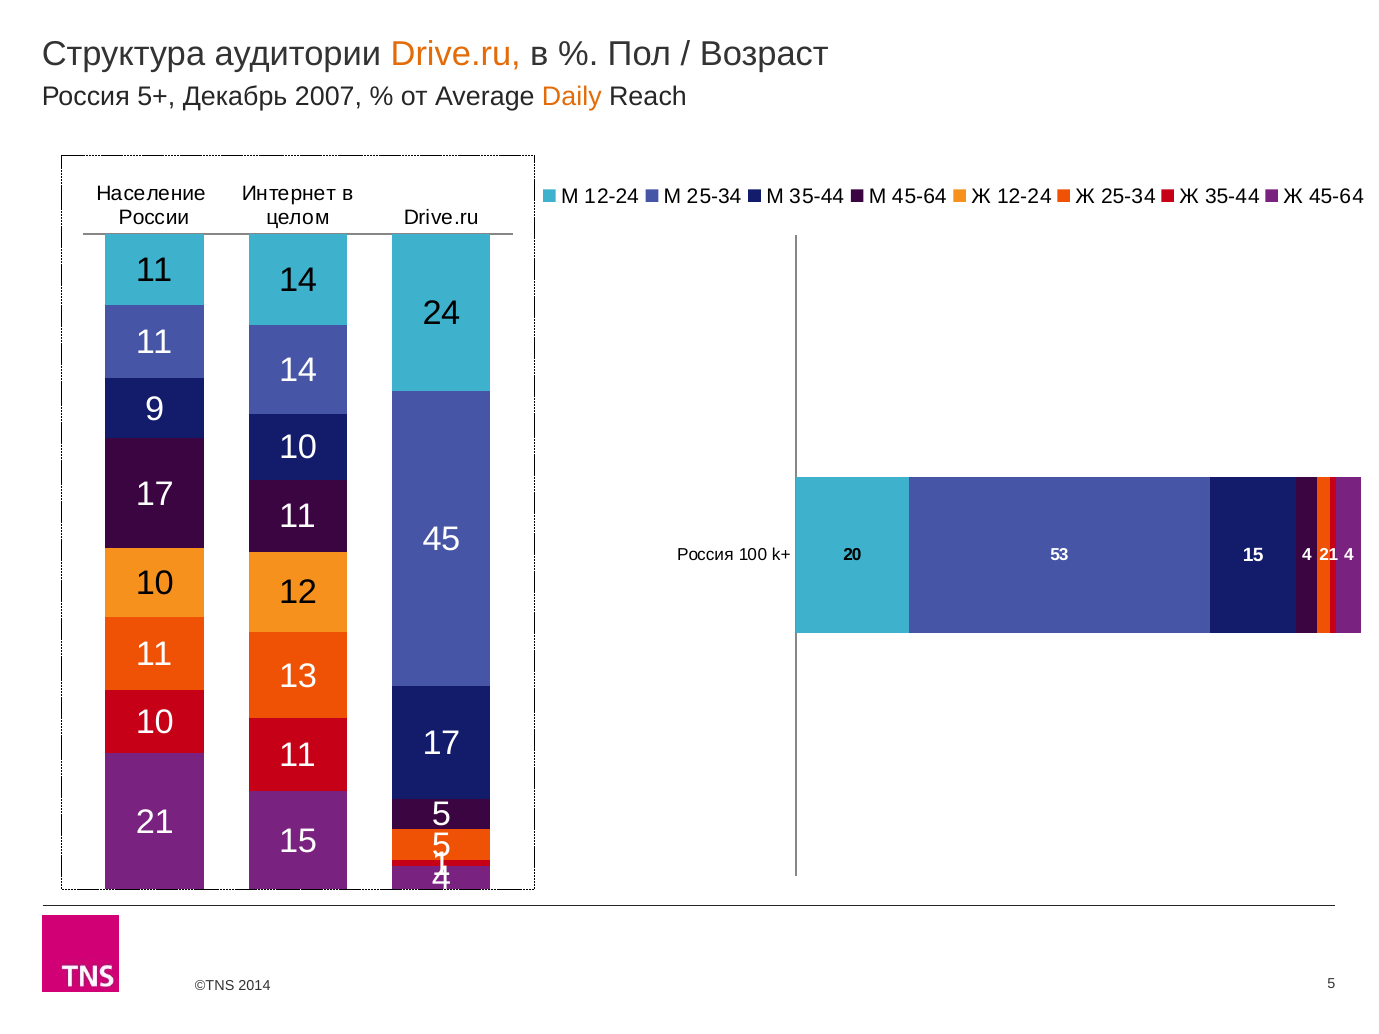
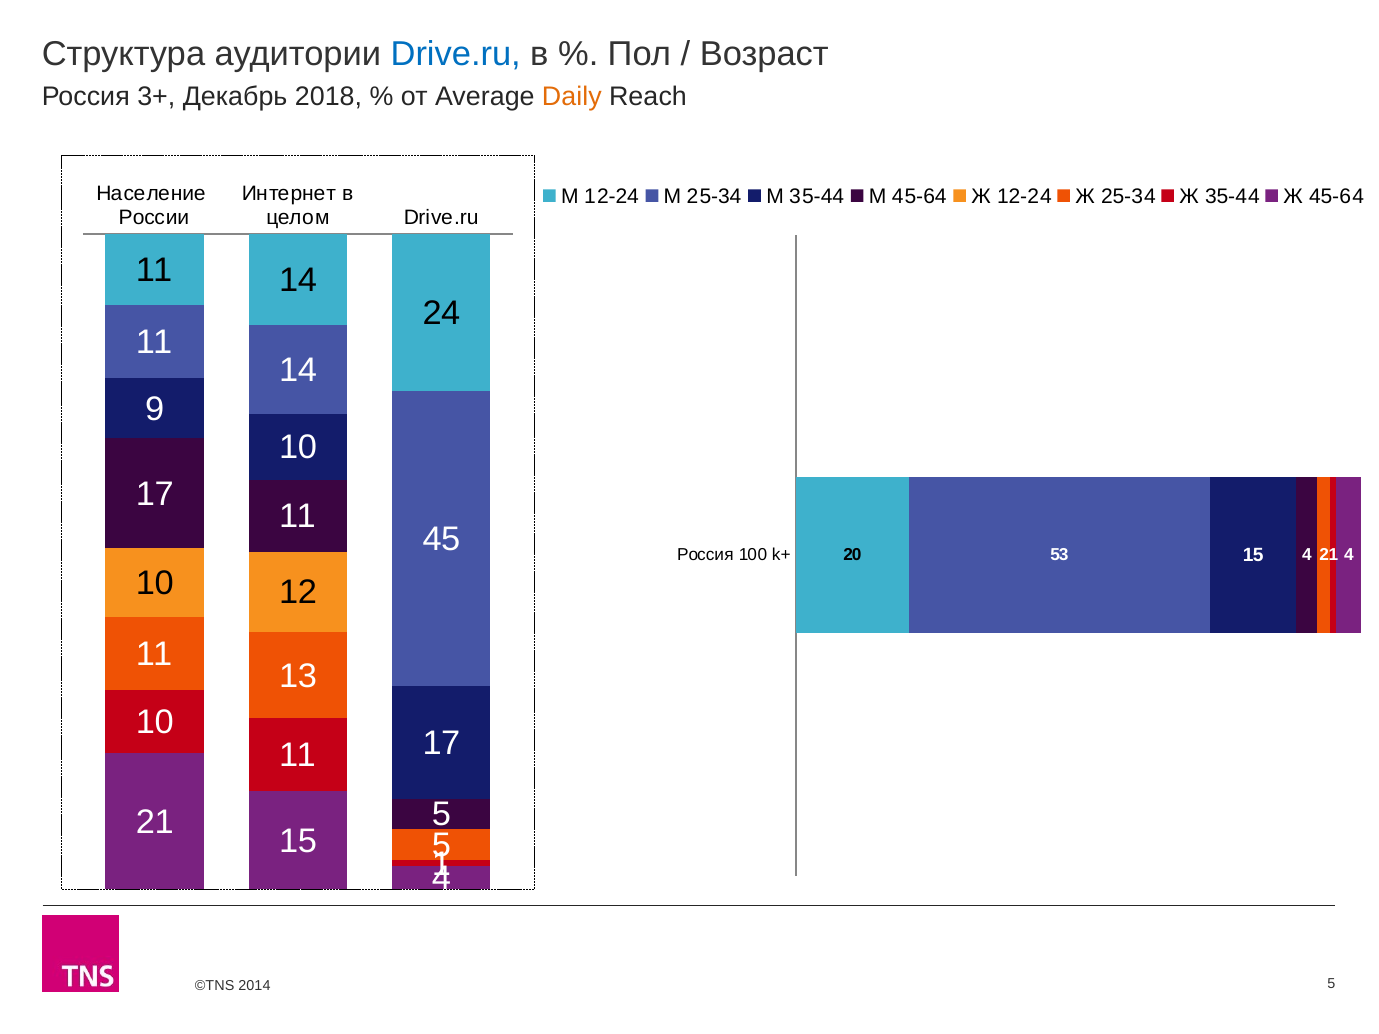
Drive.ru colour: orange -> blue (456, 55)
5+: 5+ -> 3+ (156, 96)
2007: 2007 -> 2018 (329, 96)
